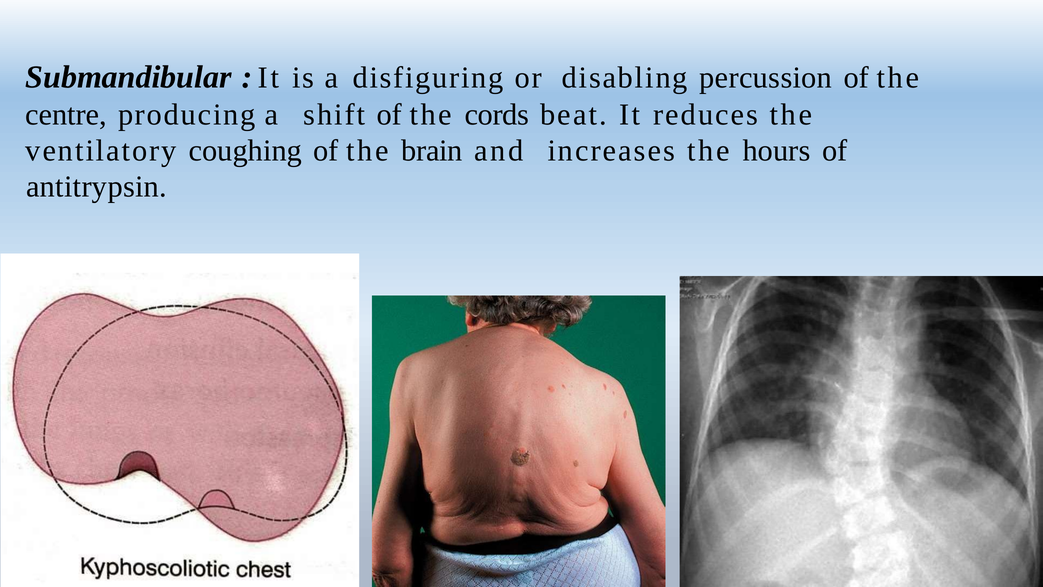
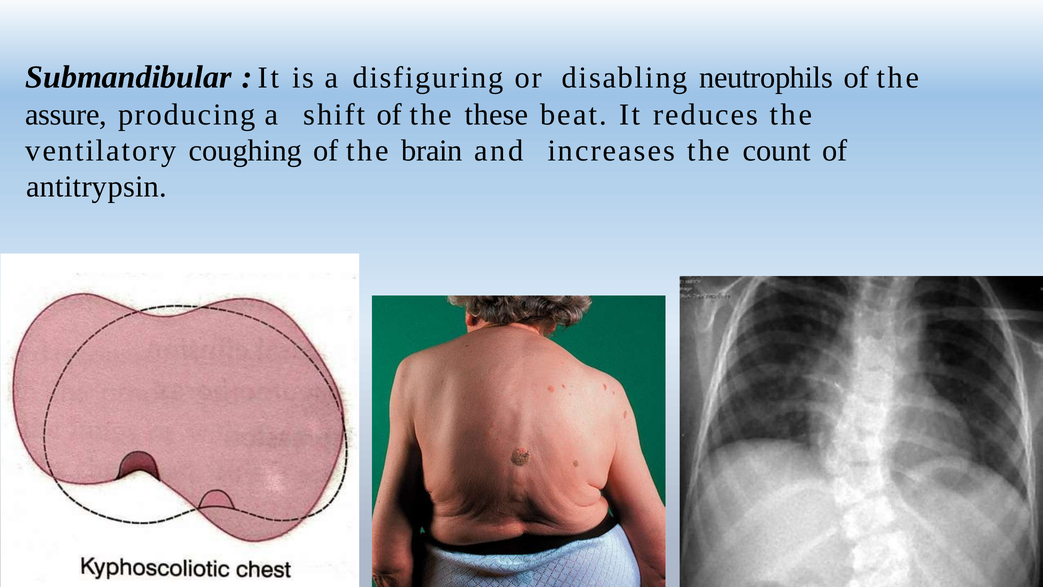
percussion: percussion -> neutrophils (766, 78)
centre: centre -> assure (66, 114)
cords: cords -> these (497, 114)
hours: hours -> count (777, 151)
